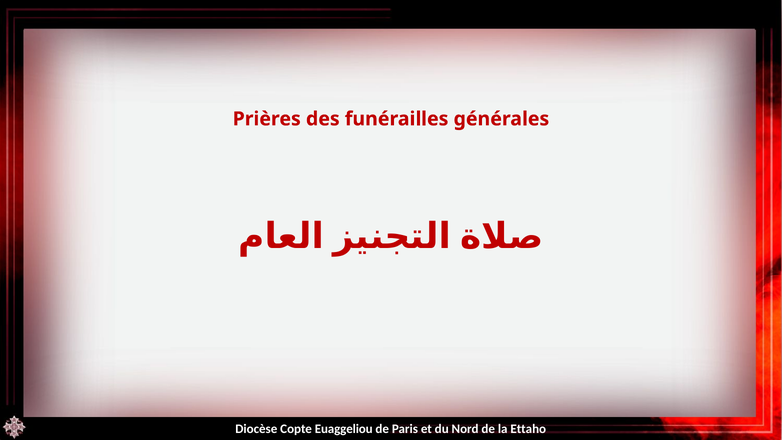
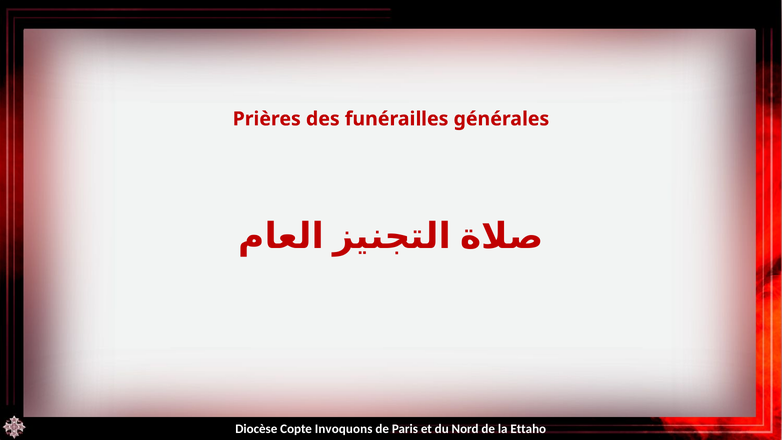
Euaggeliou: Euaggeliou -> Invoquons (344, 429)
